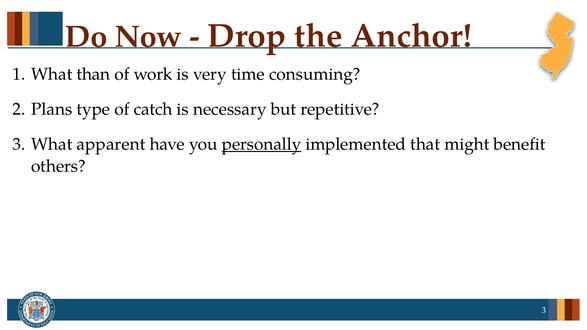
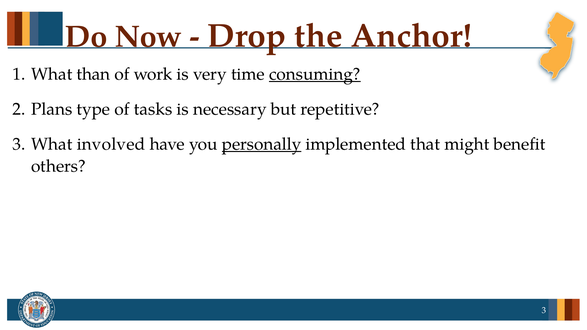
consuming underline: none -> present (315, 74)
catch: catch -> tasks (153, 109)
apparent: apparent -> involved (111, 144)
